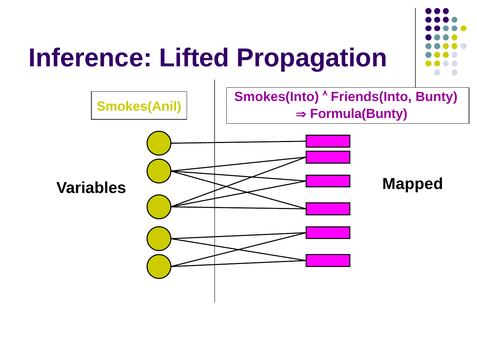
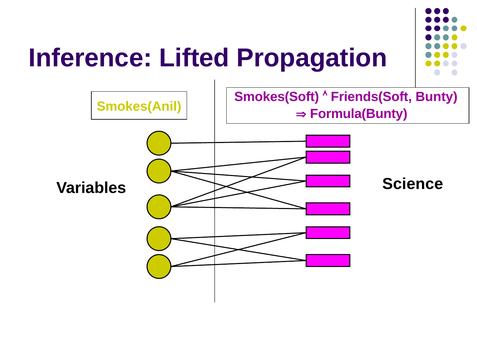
Smokes(Into: Smokes(Into -> Smokes(Soft (277, 97)
Friends(Into: Friends(Into -> Friends(Soft (371, 97)
Mapped: Mapped -> Science (413, 184)
